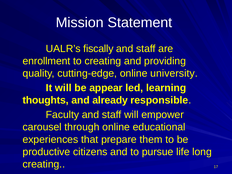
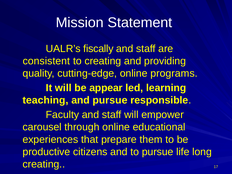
enrollment: enrollment -> consistent (46, 61)
university: university -> programs (174, 73)
thoughts: thoughts -> teaching (45, 100)
and already: already -> pursue (110, 100)
